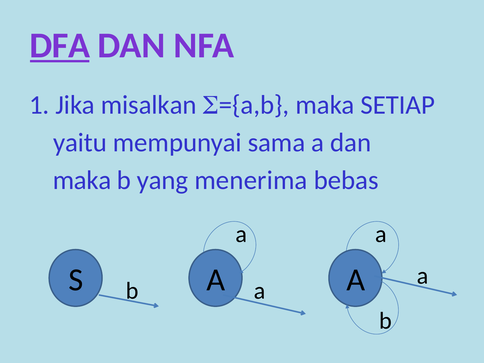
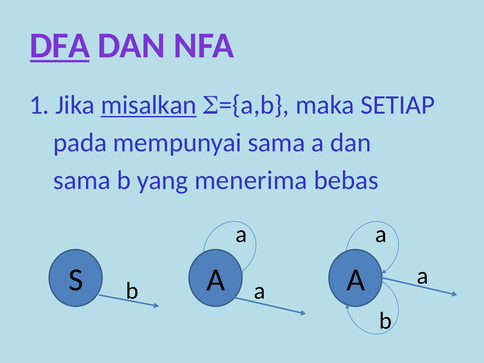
misalkan underline: none -> present (149, 105)
yaitu: yaitu -> pada (80, 143)
maka: maka -> sama (82, 180)
